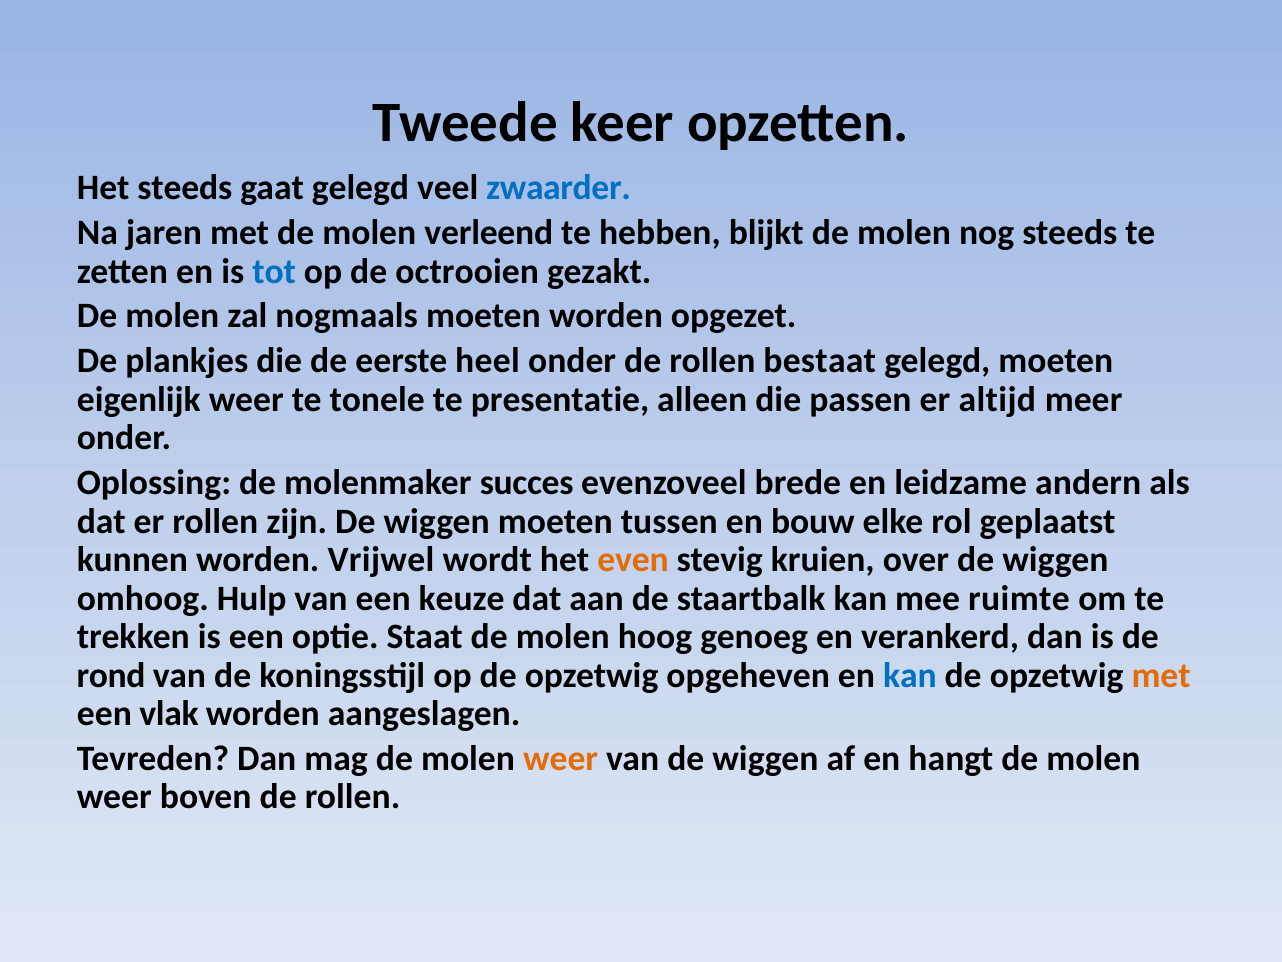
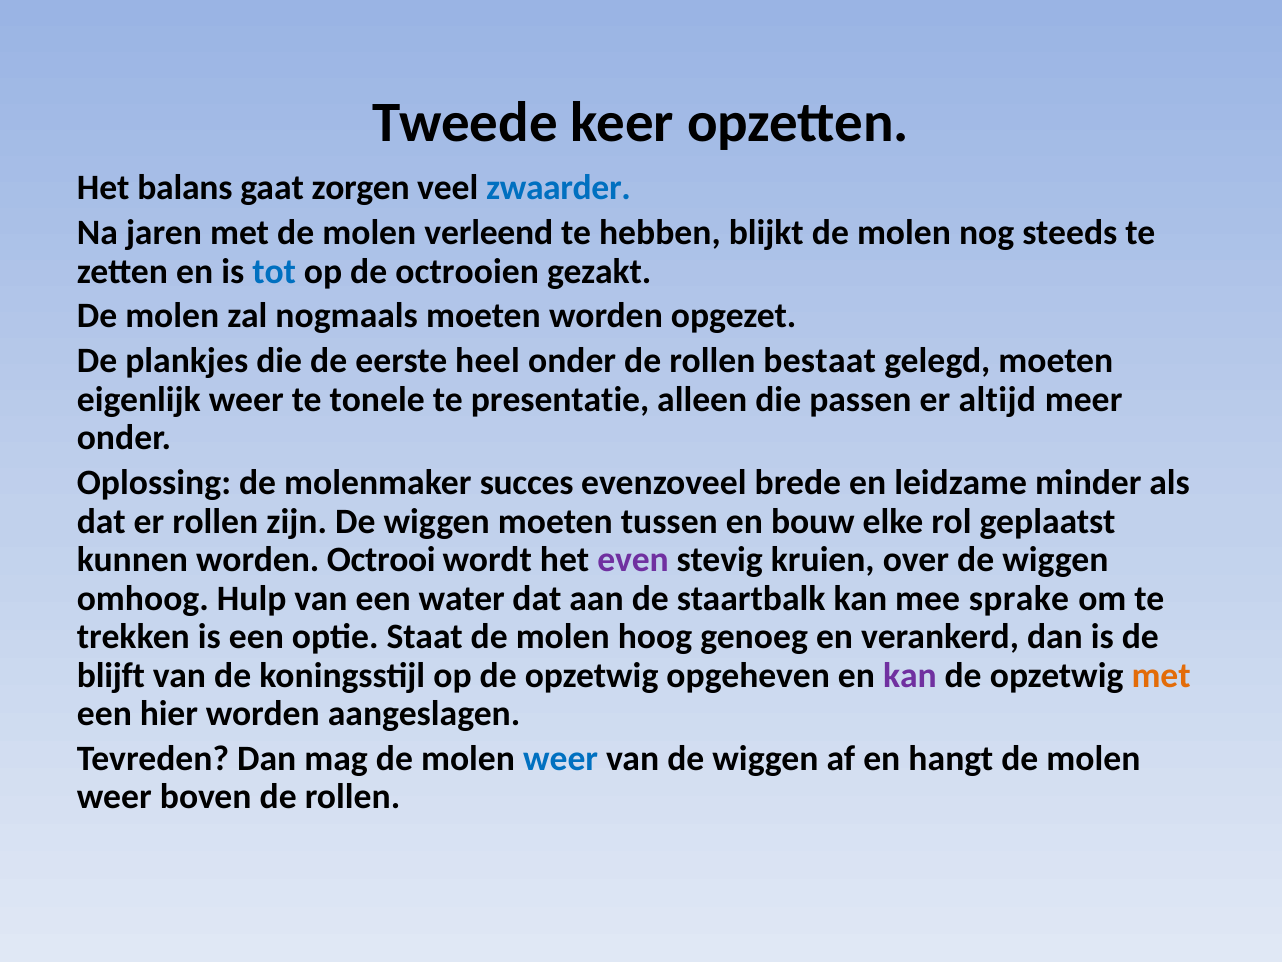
Het steeds: steeds -> balans (185, 188)
gaat gelegd: gelegd -> zorgen (361, 188)
andern: andern -> minder (1088, 483)
Vrijwel: Vrijwel -> Octrooi (381, 560)
even colour: orange -> purple (633, 560)
keuze: keuze -> water (462, 598)
ruimte: ruimte -> sprake (1019, 598)
rond: rond -> blijft (111, 675)
kan colour: blue -> purple (910, 675)
vlak: vlak -> hier (169, 713)
weer colour: orange -> blue (561, 758)
